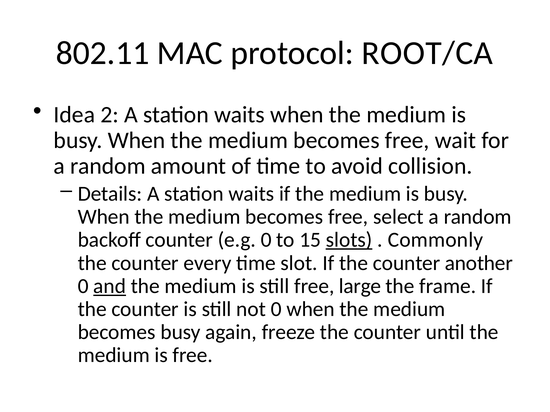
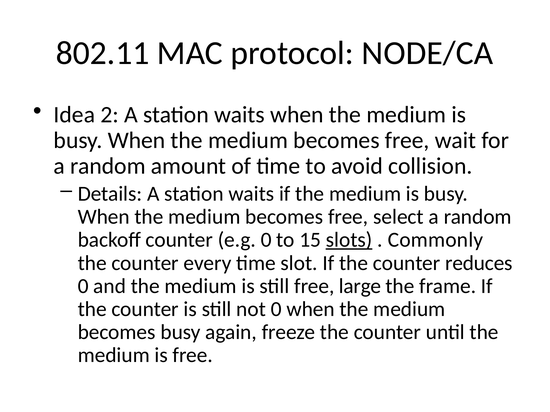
ROOT/CA: ROOT/CA -> NODE/CA (427, 53)
another: another -> reduces (479, 263)
and underline: present -> none (110, 286)
